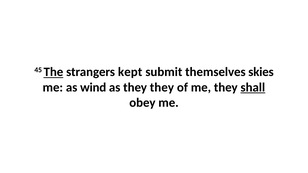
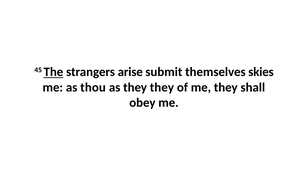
kept: kept -> arise (130, 72)
wind: wind -> thou (93, 88)
shall underline: present -> none (253, 88)
